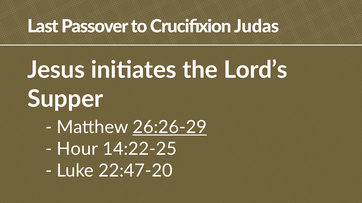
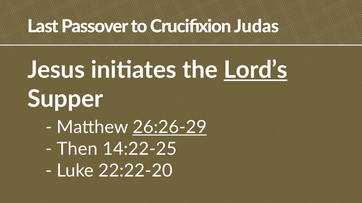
Lord’s underline: none -> present (256, 70)
Hour: Hour -> Then (77, 149)
22:47-20: 22:47-20 -> 22:22-20 (136, 171)
